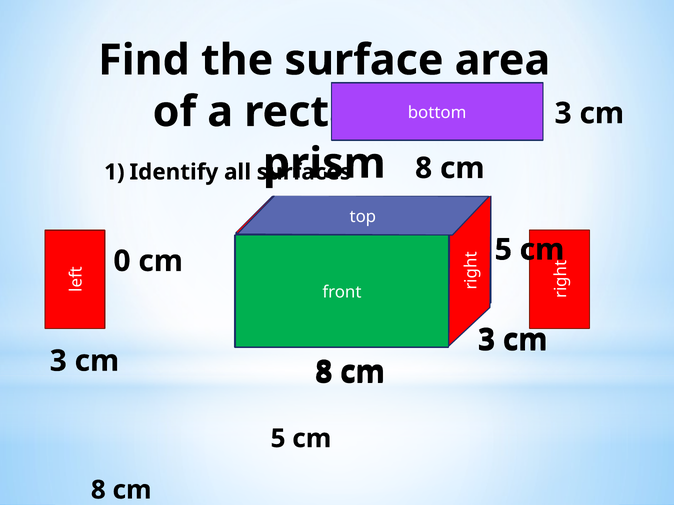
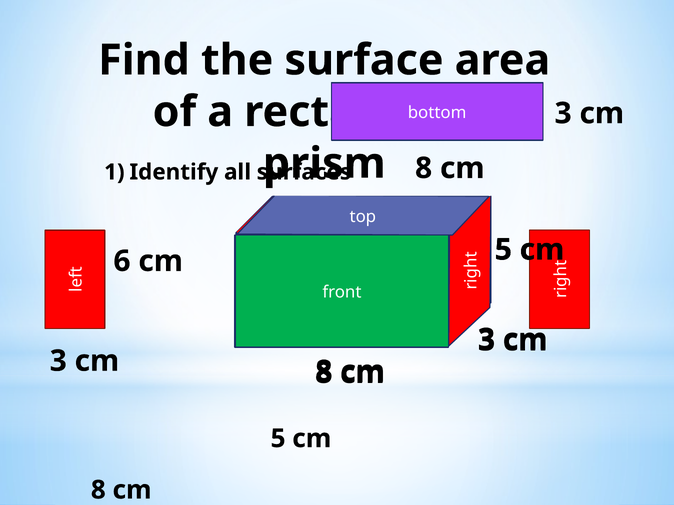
0: 0 -> 6 (122, 261)
